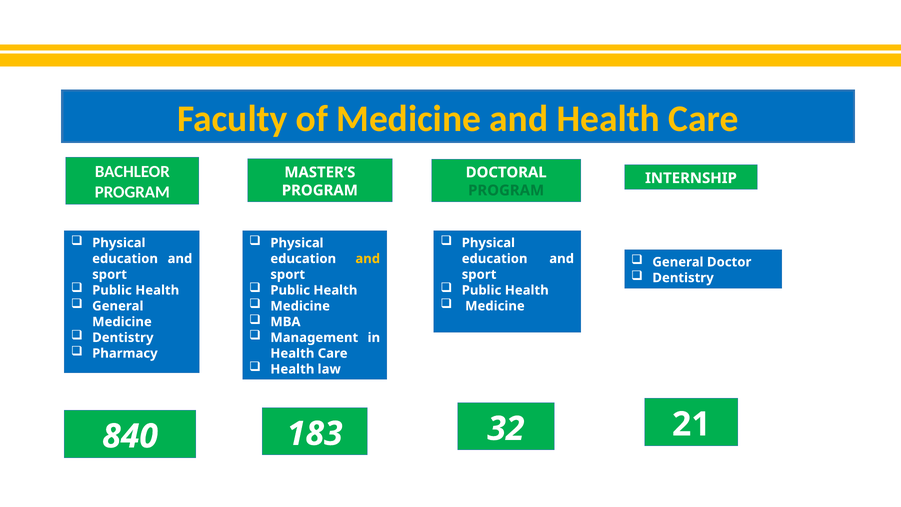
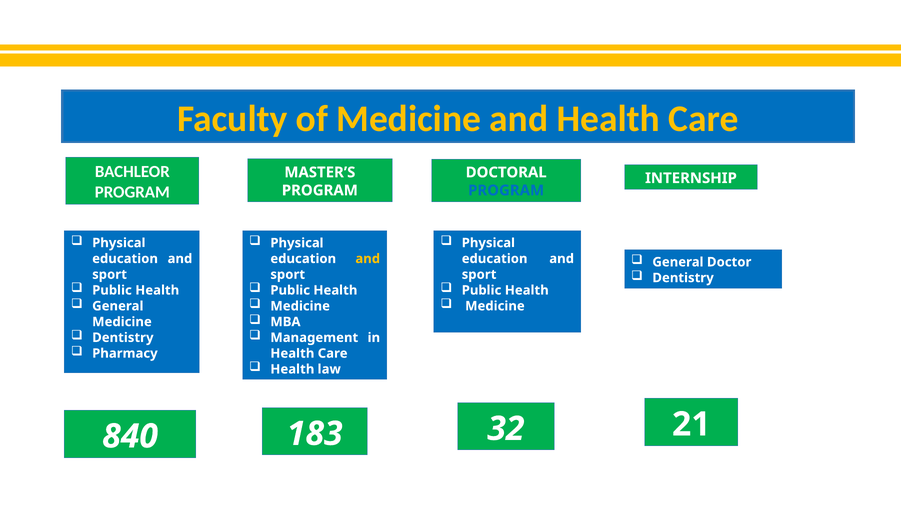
PROGRAM colour: green -> blue (506, 190)
